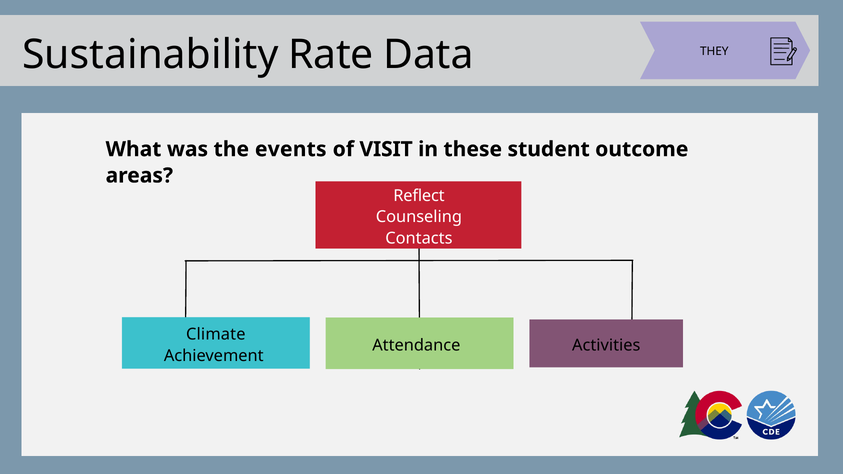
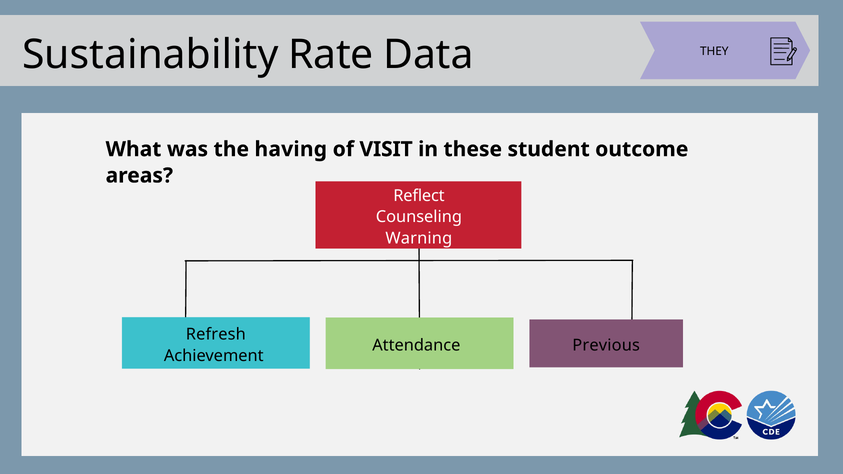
events: events -> having (291, 149)
Contacts: Contacts -> Warning (419, 238)
Climate: Climate -> Refresh (216, 334)
Activities: Activities -> Previous (606, 346)
